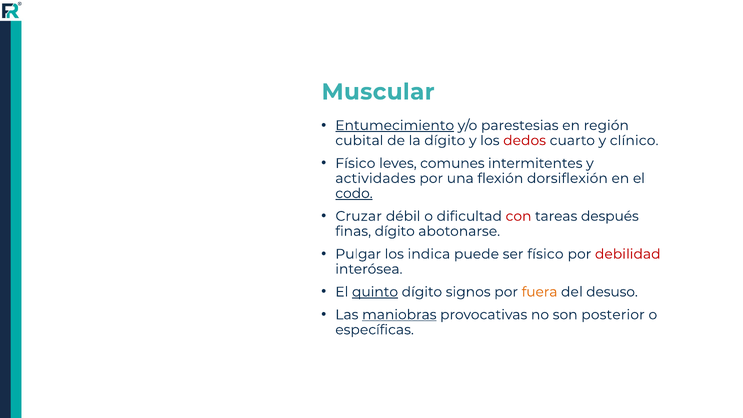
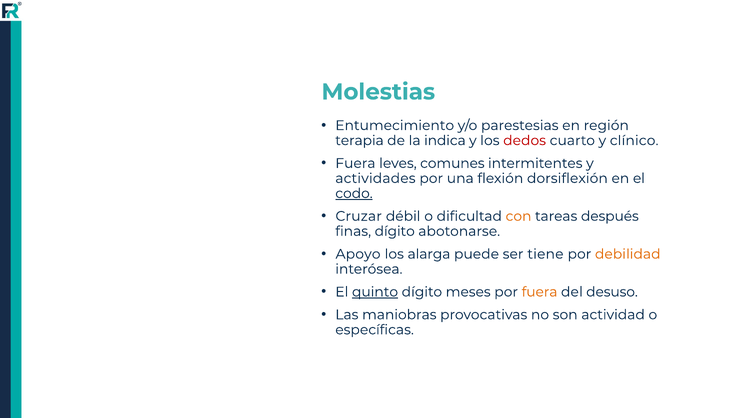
Muscular: Muscular -> Molestias (378, 92)
Entumecimiento underline: present -> none (395, 125)
cubital: cubital -> terapia (359, 140)
la dígito: dígito -> indica (445, 140)
Físico: Físico -> Fuera (355, 163)
con colour: red -> orange (519, 216)
Pulgar: Pulgar -> Apoyo (358, 254)
indica: indica -> alarga (429, 254)
ser físico: físico -> tiene (545, 254)
debilidad colour: red -> orange (628, 254)
signos: signos -> meses (468, 292)
maniobras underline: present -> none (399, 315)
posterior: posterior -> actividad (613, 315)
